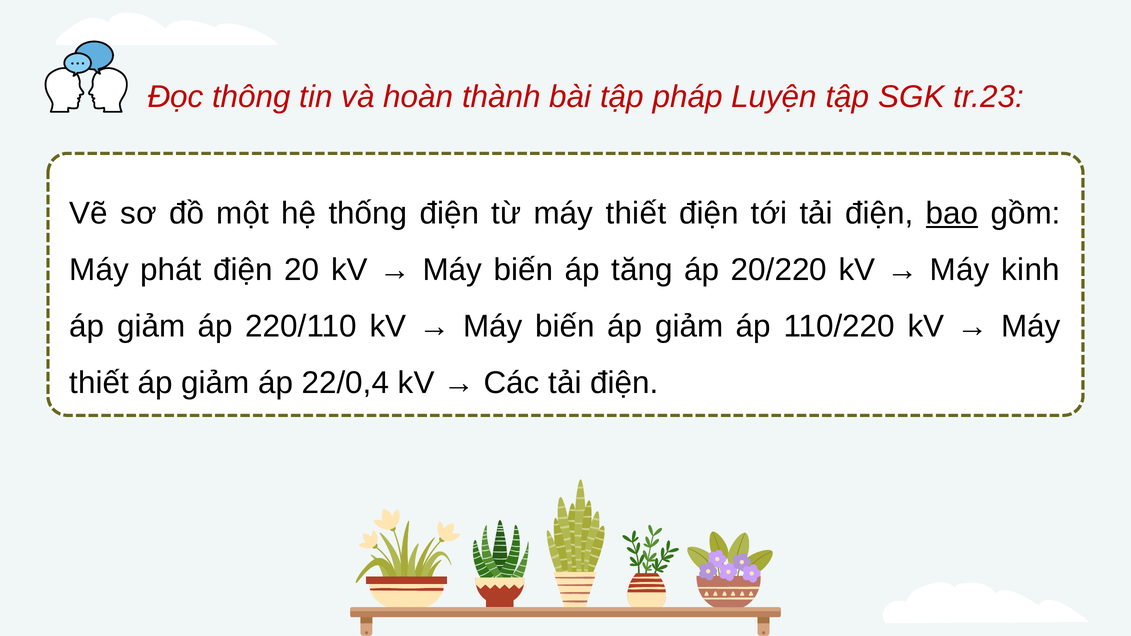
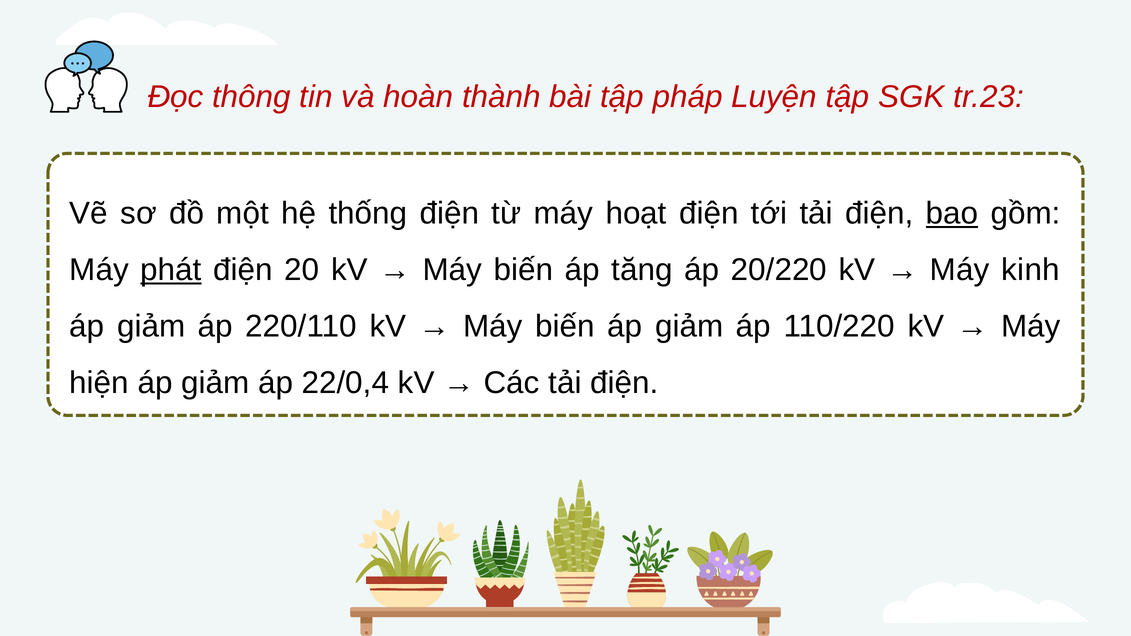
từ máy thiết: thiết -> hoạt (636, 214)
phát underline: none -> present (171, 270)
thiết: thiết -> hiện (99, 383)
